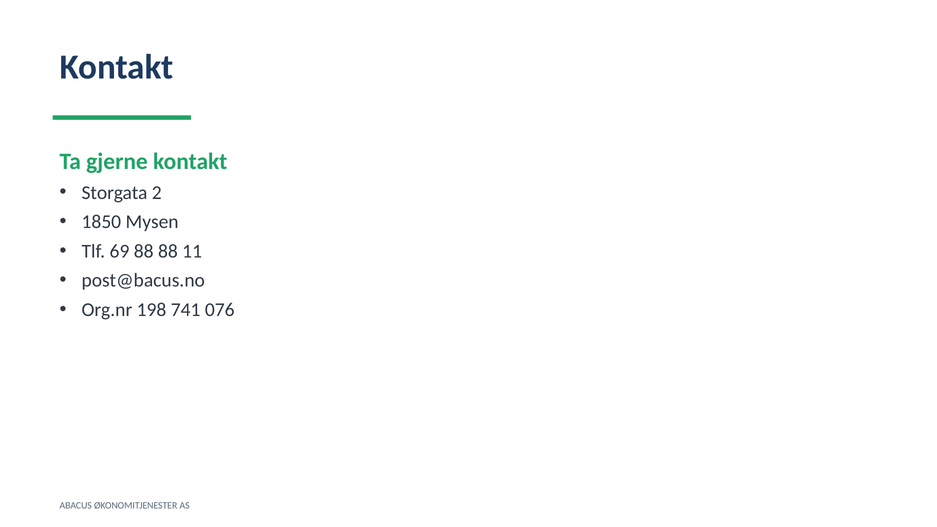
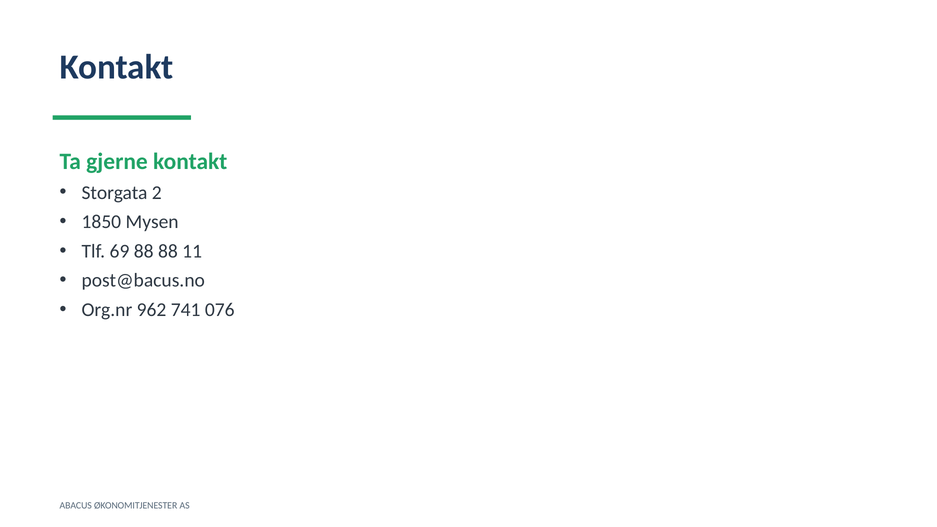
198: 198 -> 962 (151, 310)
